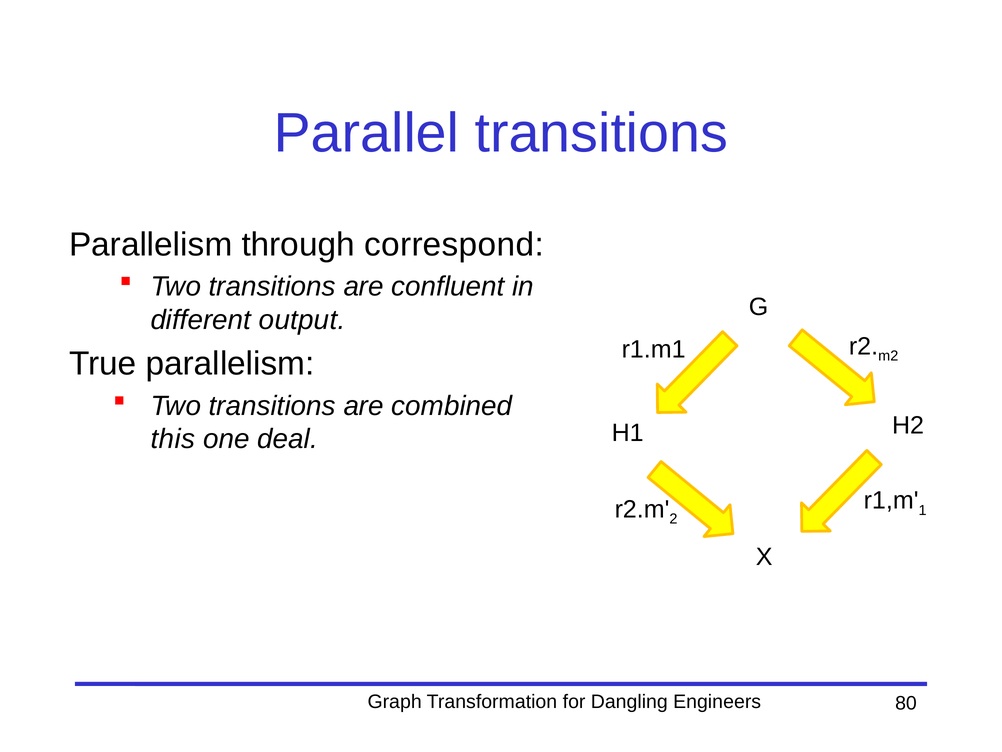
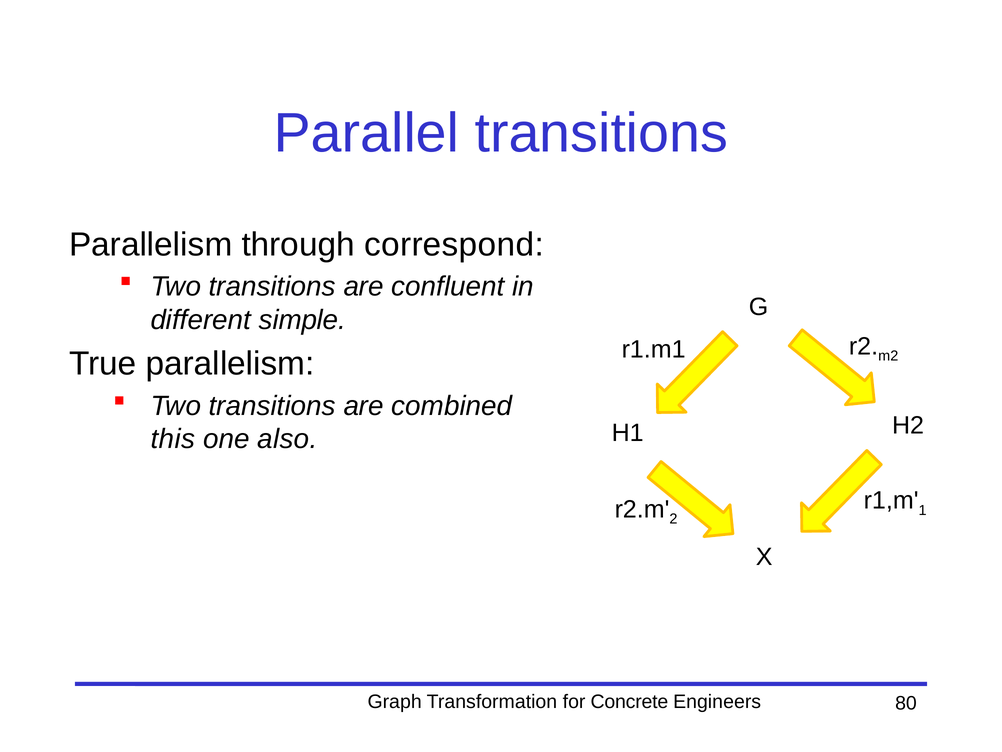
output: output -> simple (302, 320)
deal: deal -> also (287, 439)
Dangling: Dangling -> Concrete (629, 702)
